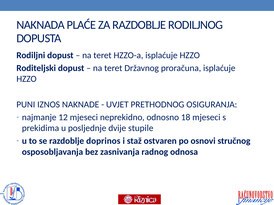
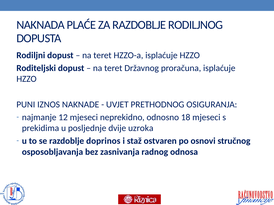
stupile: stupile -> uzroka (141, 128)
